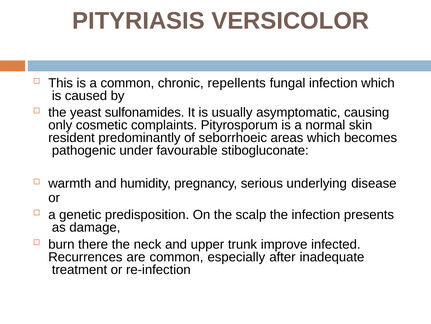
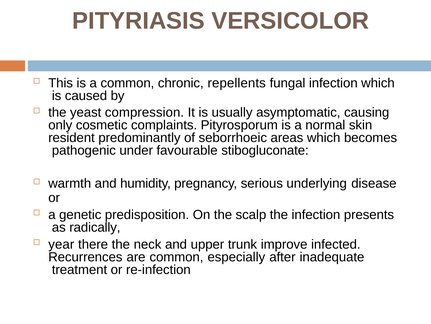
sulfonamides: sulfonamides -> compression (144, 112)
damage: damage -> radically (95, 227)
burn: burn -> year (61, 244)
